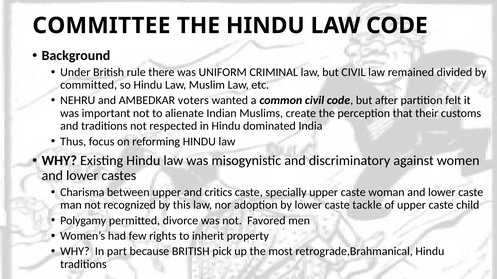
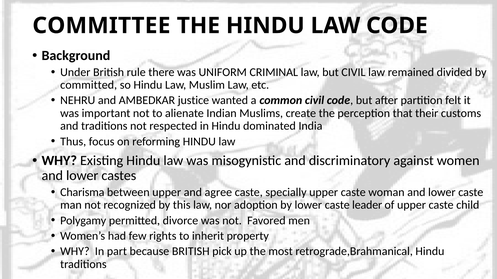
voters: voters -> justice (193, 101)
critics: critics -> agree (218, 193)
tackle: tackle -> leader (367, 205)
